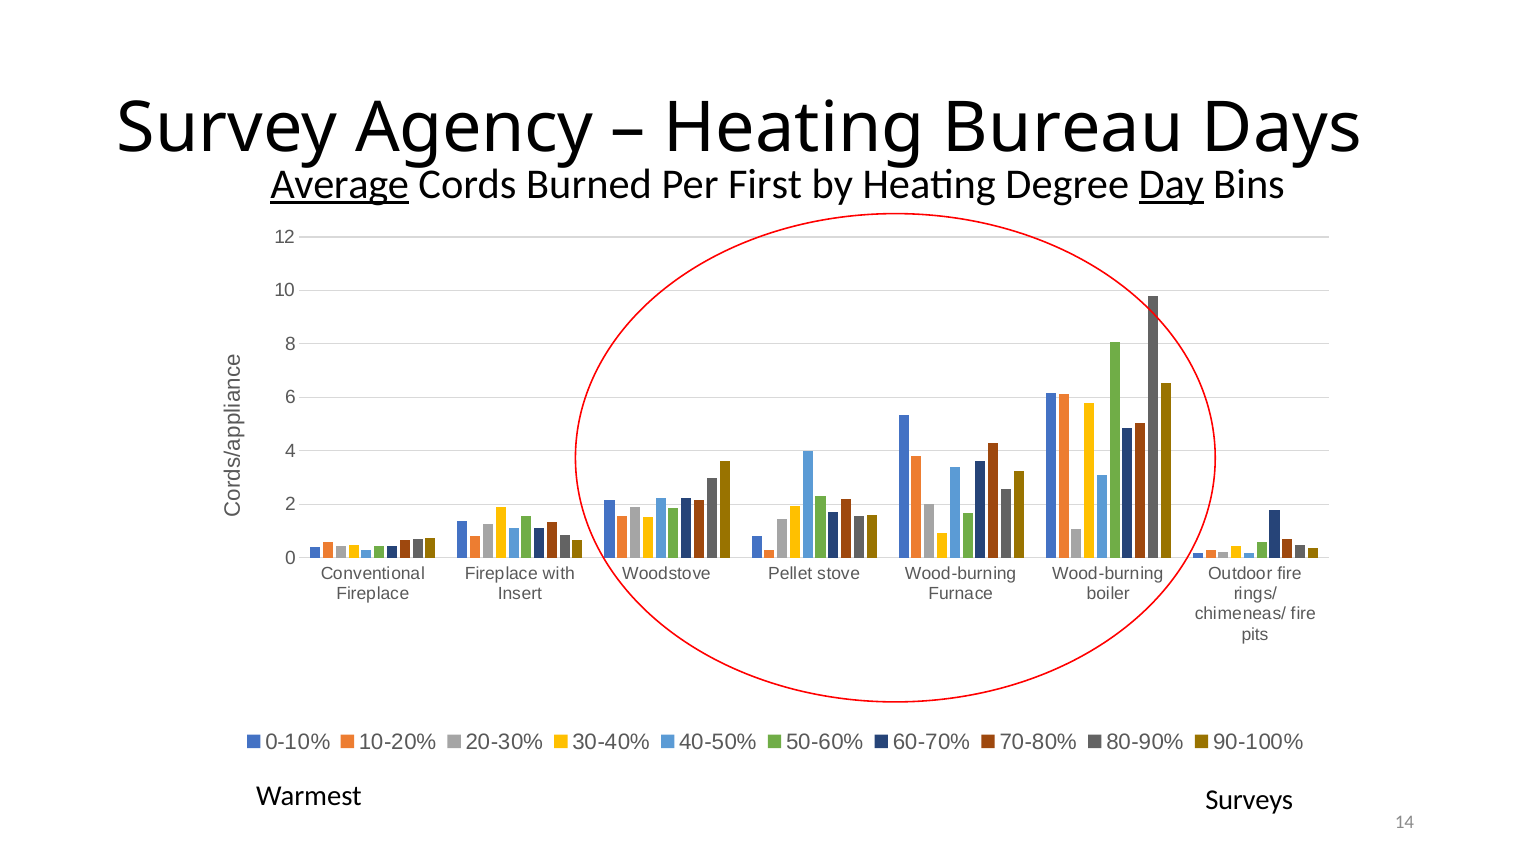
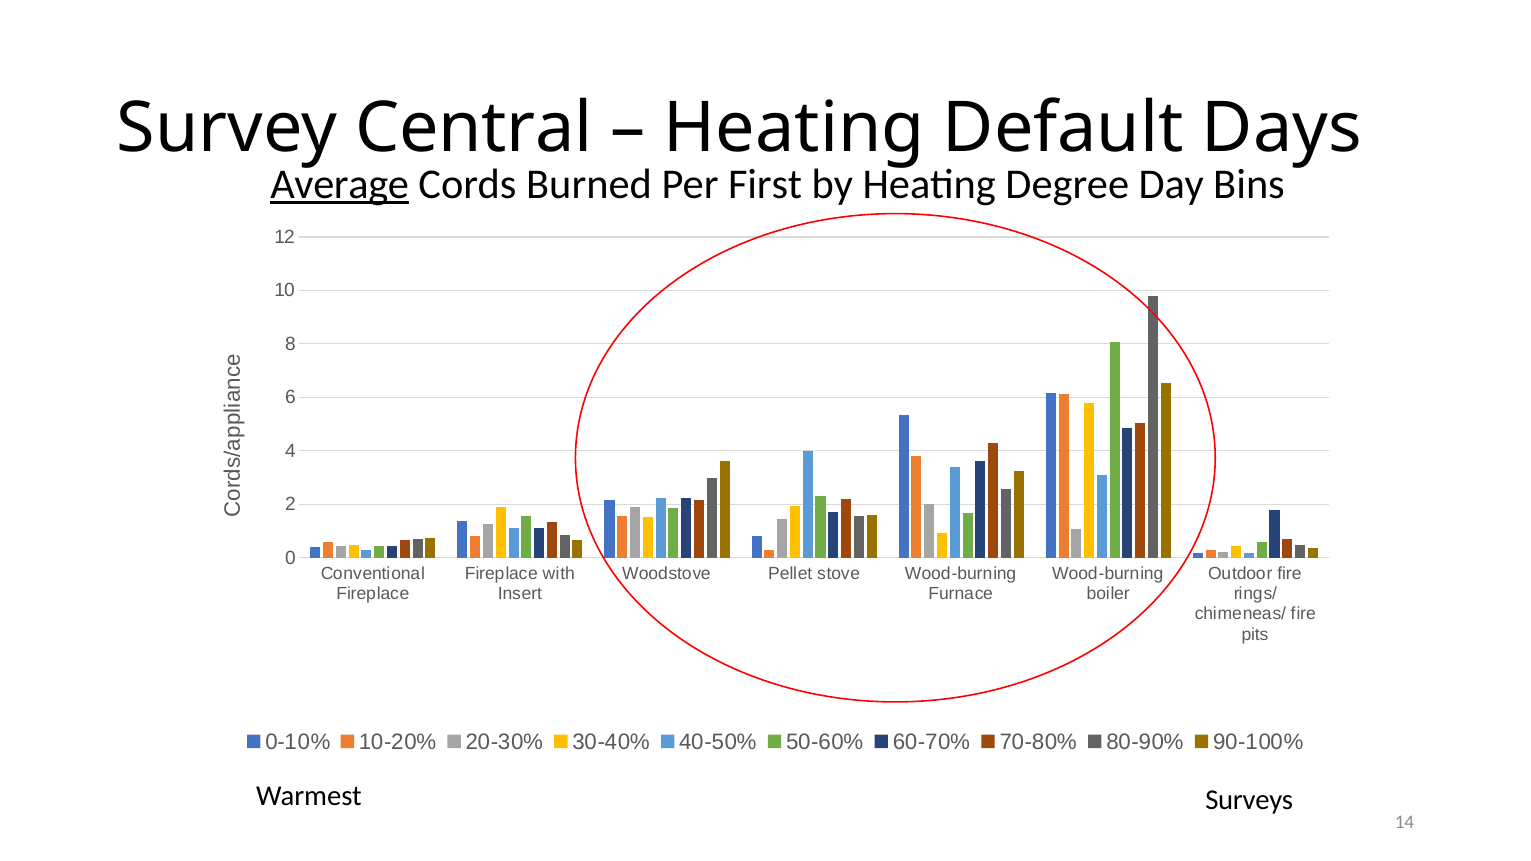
Agency: Agency -> Central (474, 129)
Bureau: Bureau -> Default (1063, 129)
Day underline: present -> none (1171, 184)
